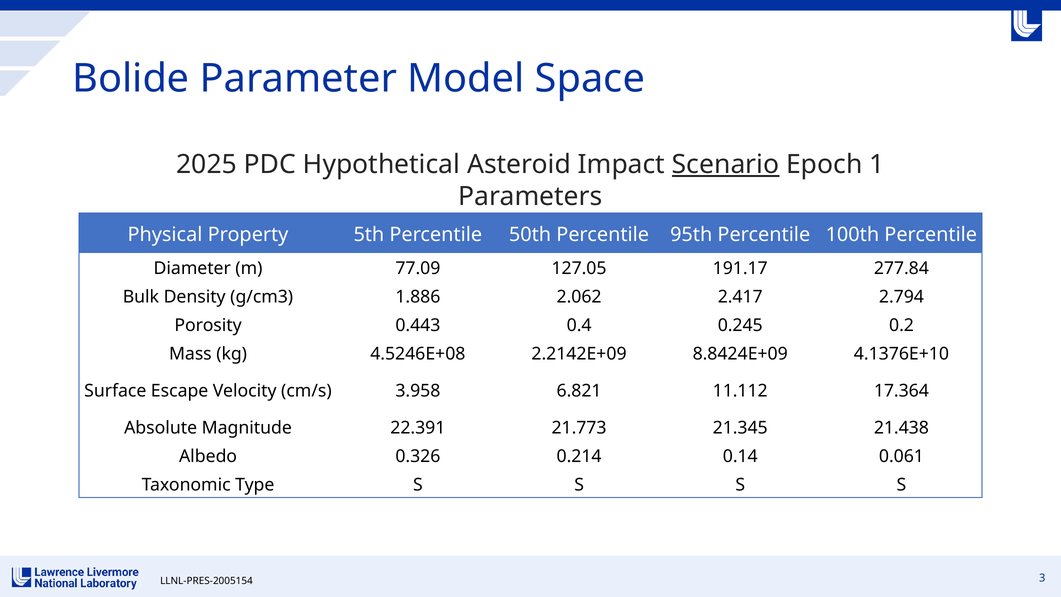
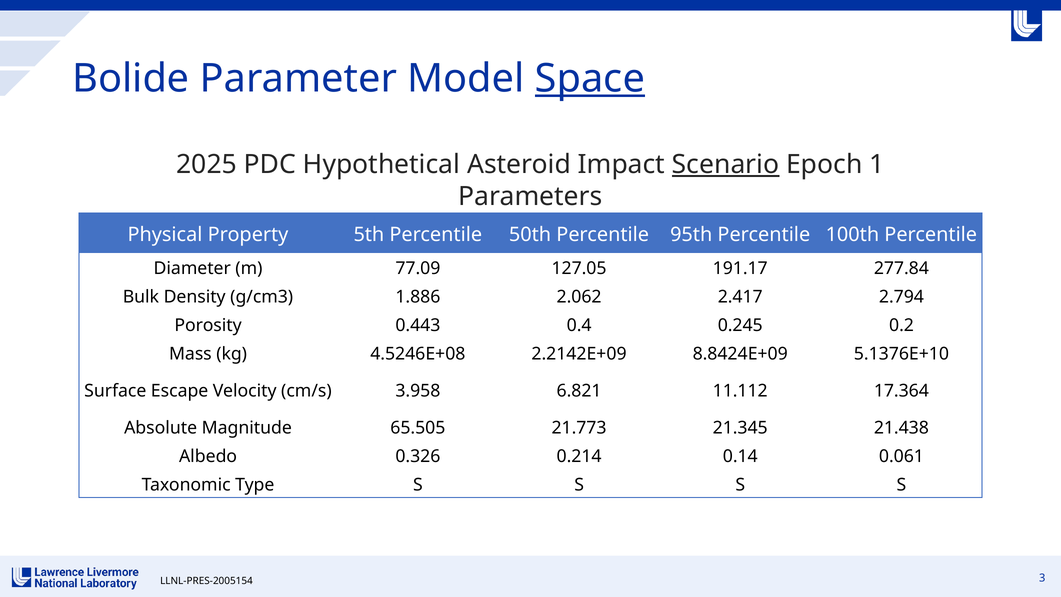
Space underline: none -> present (590, 79)
4.1376E+10: 4.1376E+10 -> 5.1376E+10 (901, 354)
22.391: 22.391 -> 65.505 (418, 428)
